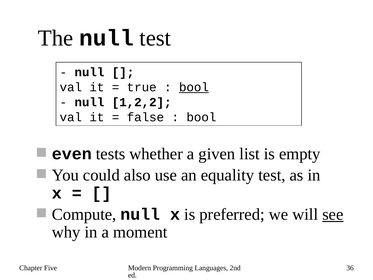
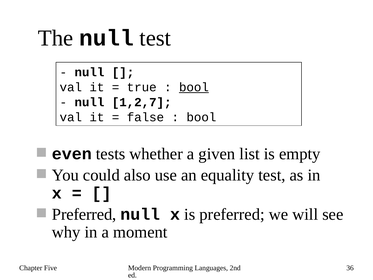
1,2,2: 1,2,2 -> 1,2,7 (142, 102)
Compute: Compute -> Preferred (84, 214)
see underline: present -> none (333, 214)
